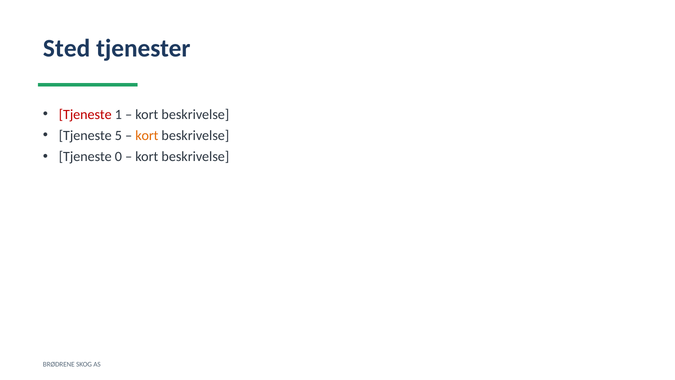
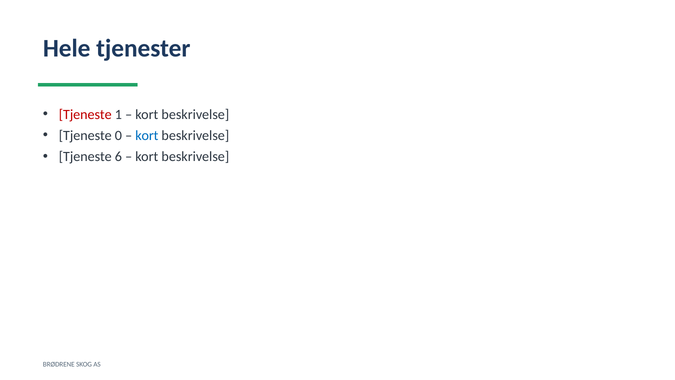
Sted: Sted -> Hele (67, 48)
5: 5 -> 0 (118, 135)
kort colour: orange -> blue (147, 135)
0: 0 -> 6 (118, 157)
